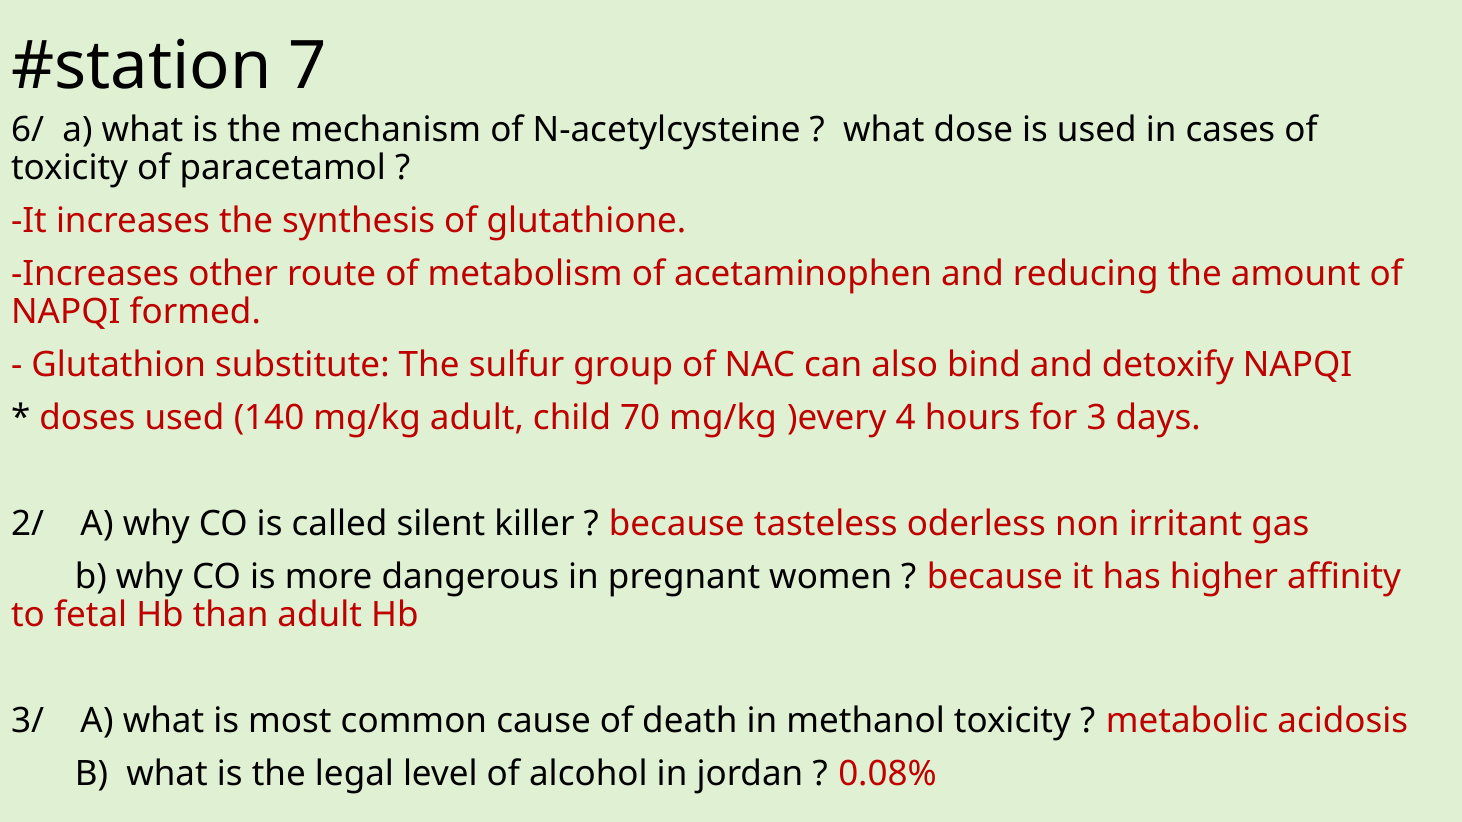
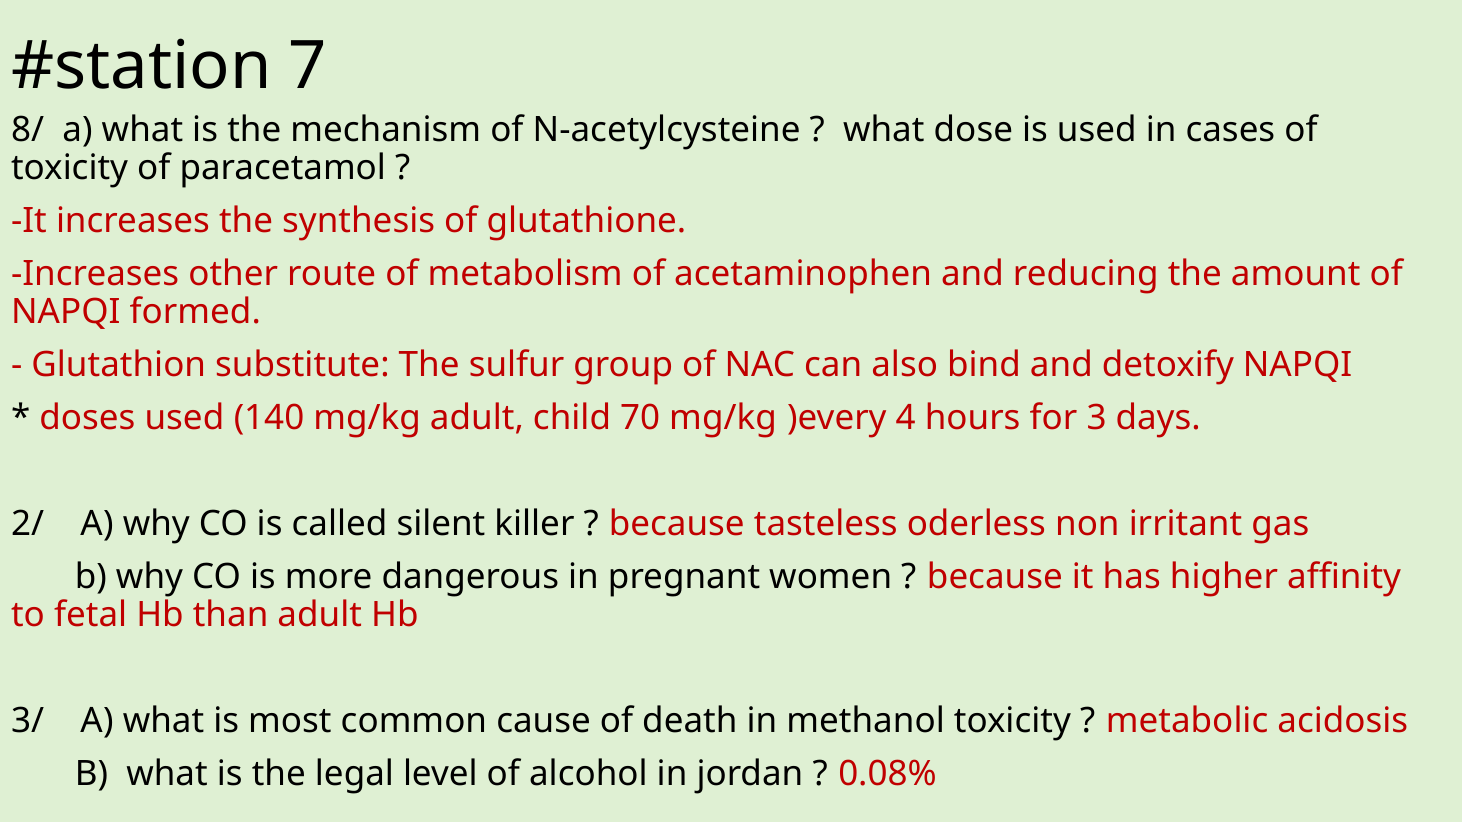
6/: 6/ -> 8/ (28, 130)
